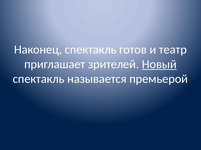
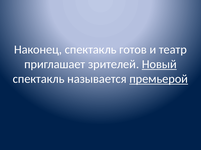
премьерой underline: none -> present (159, 79)
